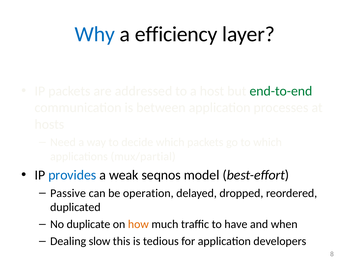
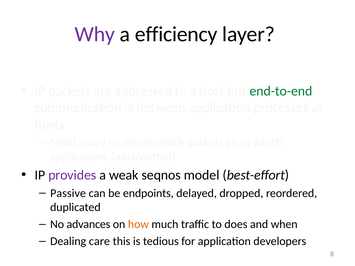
Why colour: blue -> purple (95, 34)
provides colour: blue -> purple (72, 175)
operation: operation -> endpoints (148, 193)
duplicate: duplicate -> advances (88, 224)
have: have -> does (236, 224)
slow: slow -> care (99, 241)
